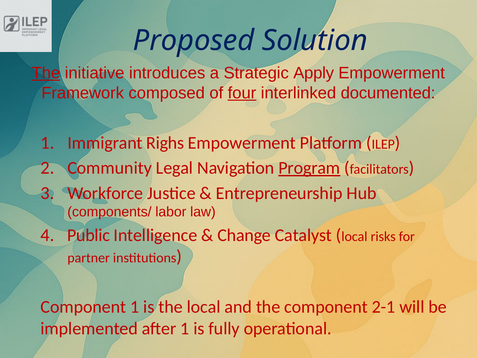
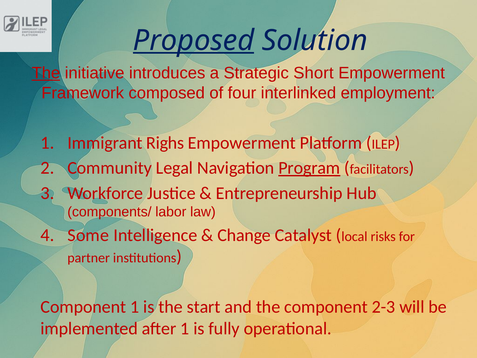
Proposed underline: none -> present (194, 40)
Apply: Apply -> Short (313, 73)
four underline: present -> none (242, 93)
documented: documented -> employment (388, 93)
Public: Public -> Some (88, 235)
the local: local -> start (204, 307)
2-1: 2-1 -> 2-3 (384, 307)
